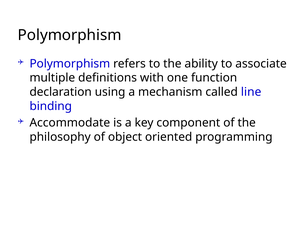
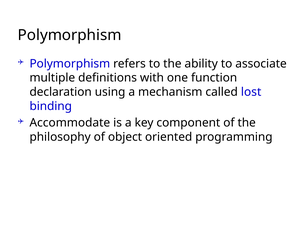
line: line -> lost (251, 92)
